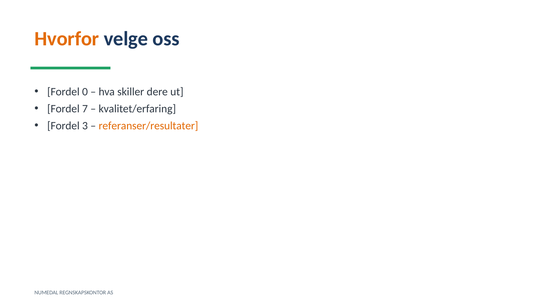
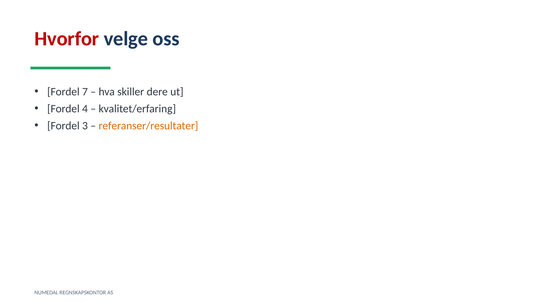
Hvorfor colour: orange -> red (67, 39)
0: 0 -> 7 (85, 92)
7: 7 -> 4 (85, 109)
